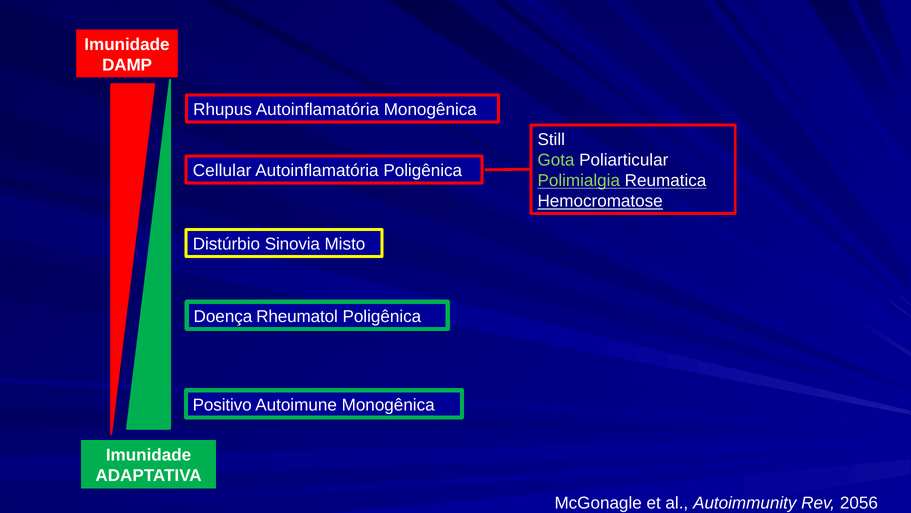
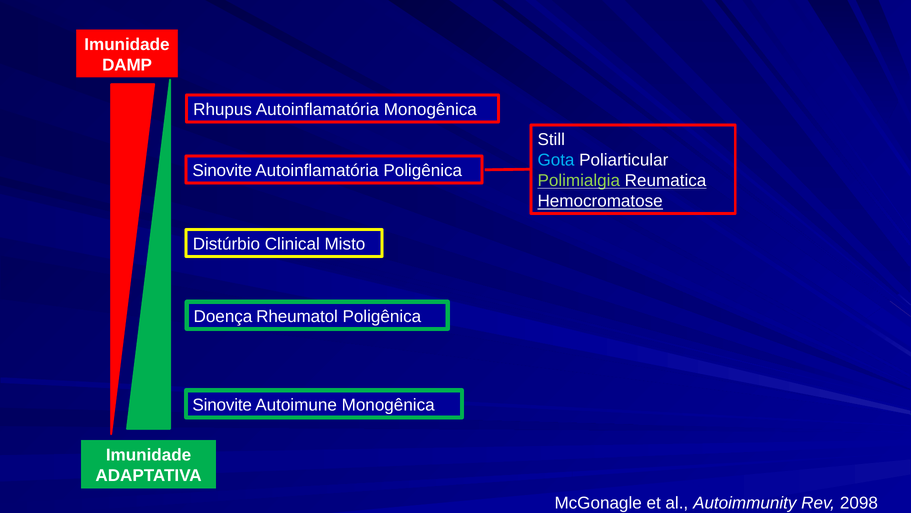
Gota colour: light green -> light blue (556, 160)
Cellular: Cellular -> Sinovite (222, 171)
Sinovia: Sinovia -> Clinical (292, 244)
Positivo: Positivo -> Sinovite (222, 405)
2056: 2056 -> 2098 (859, 502)
